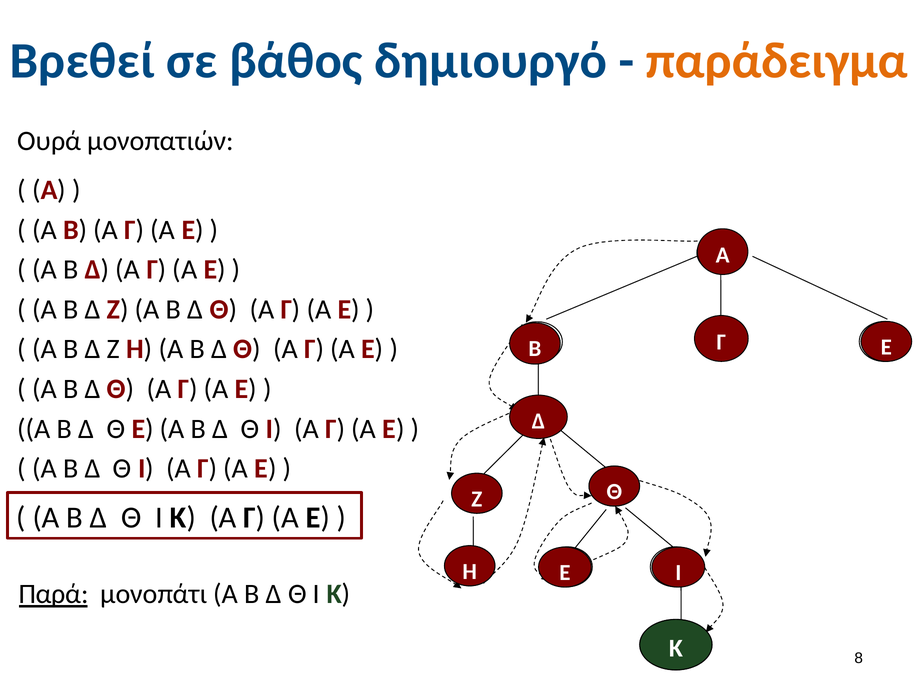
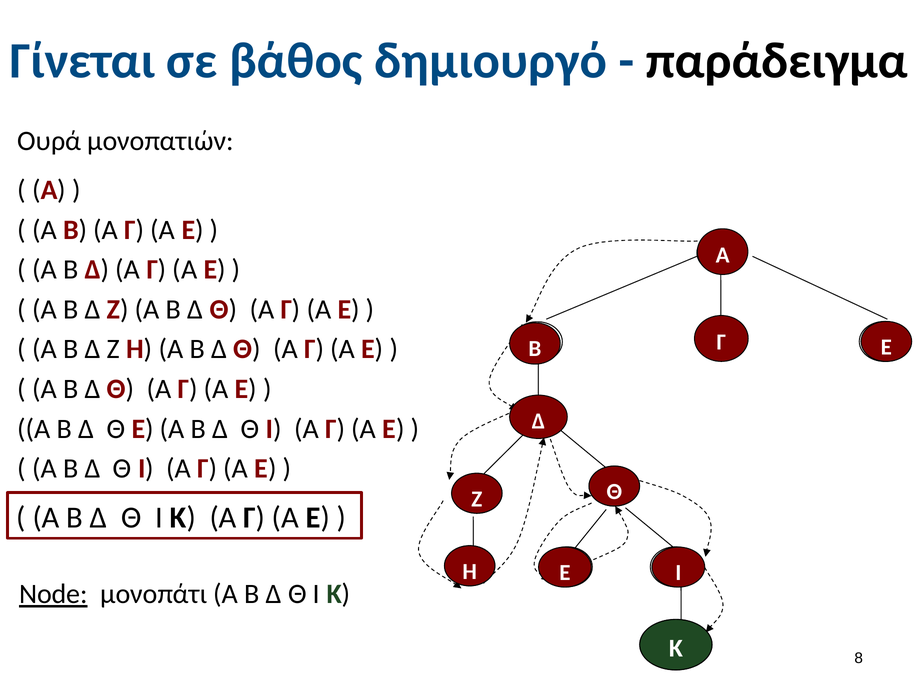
Βρεθεί: Βρεθεί -> Γίνεται (83, 61)
παράδειγμα colour: orange -> black (777, 61)
Παρά: Παρά -> Node (53, 594)
